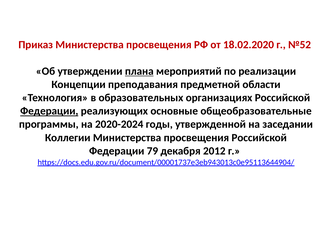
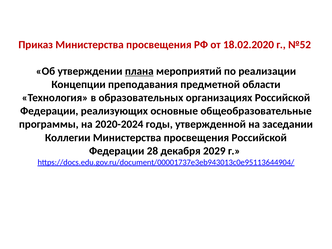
Федерации underline: present -> none (49, 111)
79: 79 -> 28 (152, 151)
2012: 2012 -> 2029 (214, 151)
